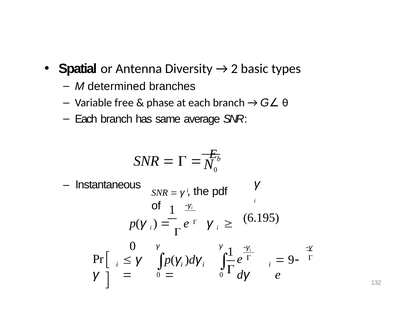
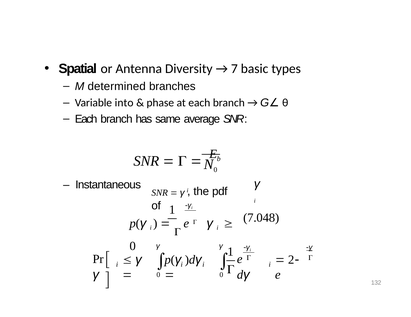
2: 2 -> 7 (234, 69)
free: free -> into (124, 103)
6.195: 6.195 -> 7.048 (261, 218)
9: 9 -> 2 (291, 260)
